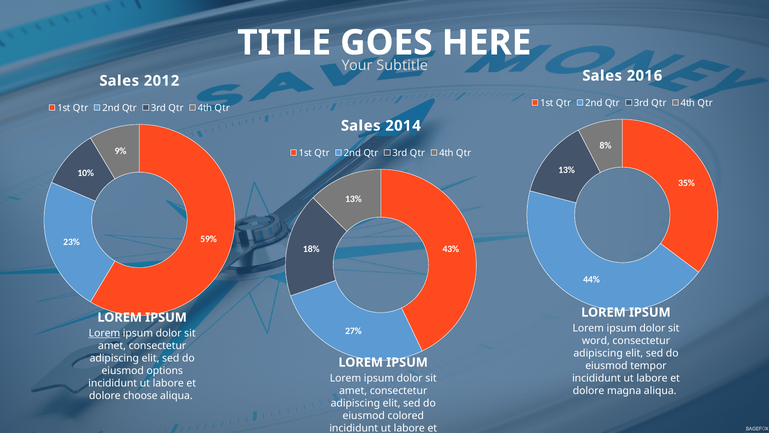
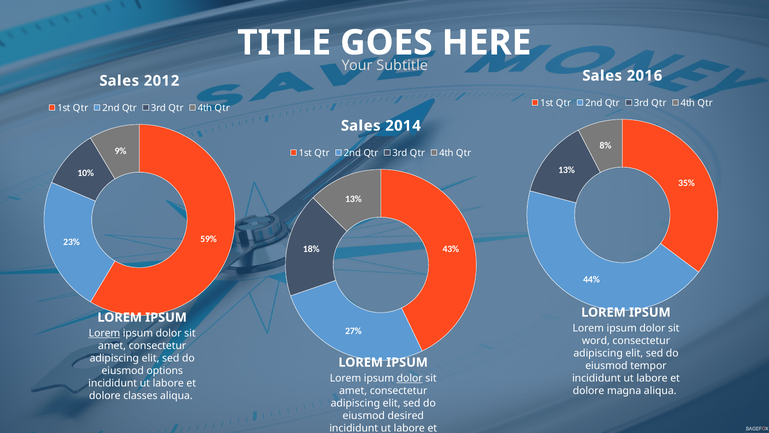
dolor underline: none -> present (410, 378)
choose: choose -> classes (140, 396)
colored: colored -> desired (406, 415)
